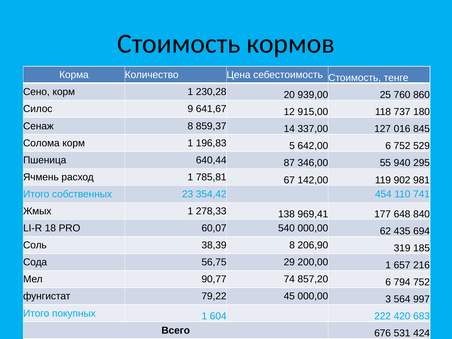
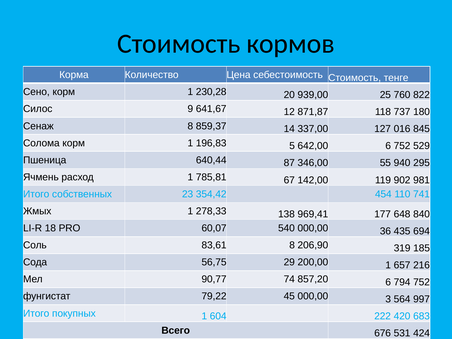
860: 860 -> 822 (422, 95)
915,00: 915,00 -> 871,87 (313, 112)
62: 62 -> 36 (385, 231)
38,39: 38,39 -> 83,61 (214, 245)
